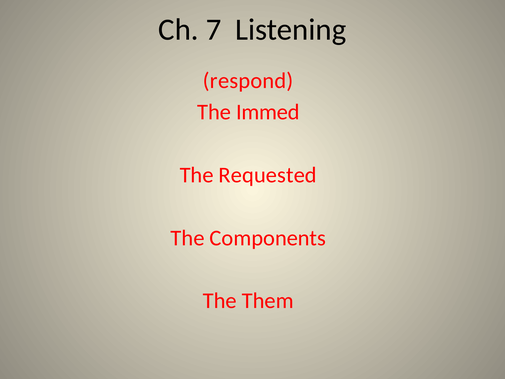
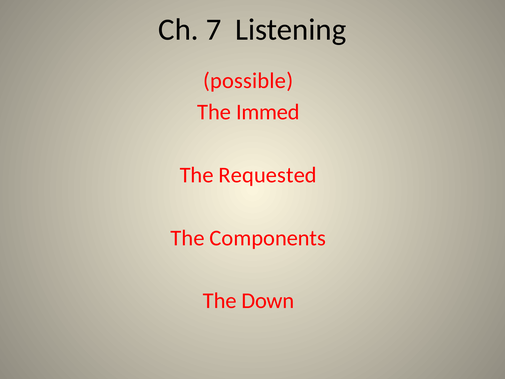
respond: respond -> possible (248, 81)
Them: Them -> Down (268, 301)
